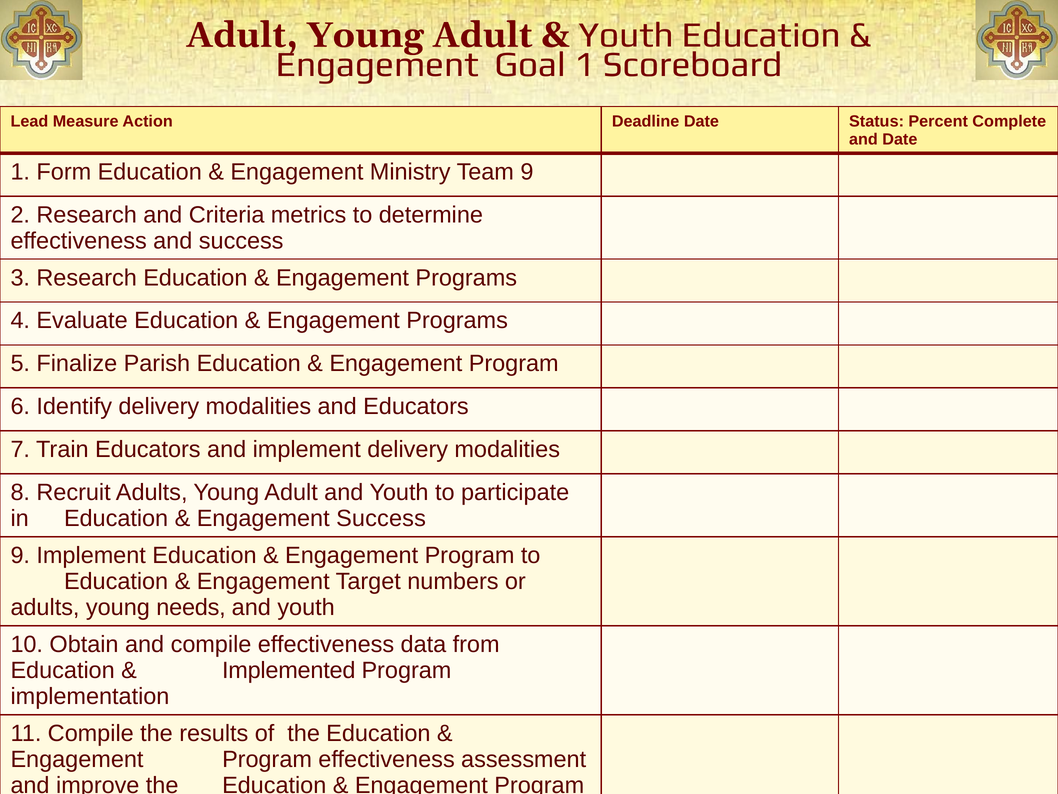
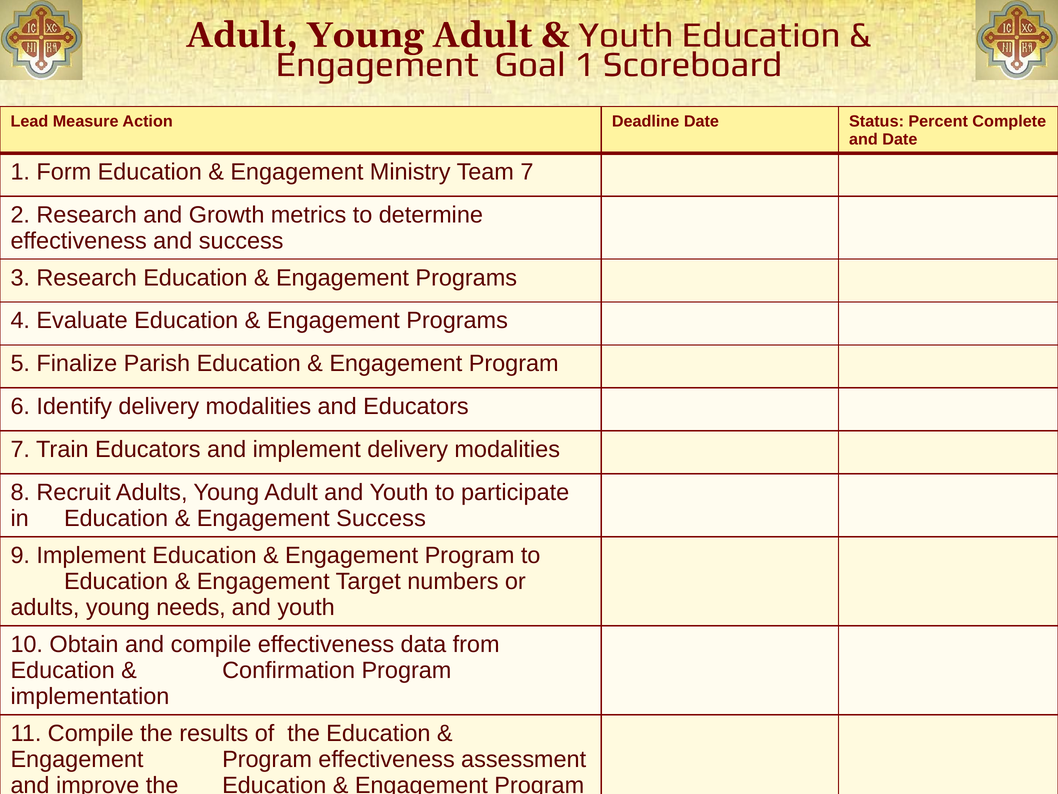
Team 9: 9 -> 7 (527, 172)
Criteria: Criteria -> Growth (227, 215)
Implemented: Implemented -> Confirmation (289, 670)
